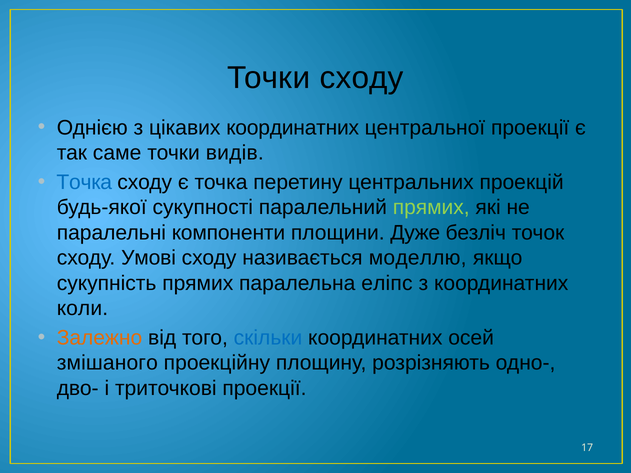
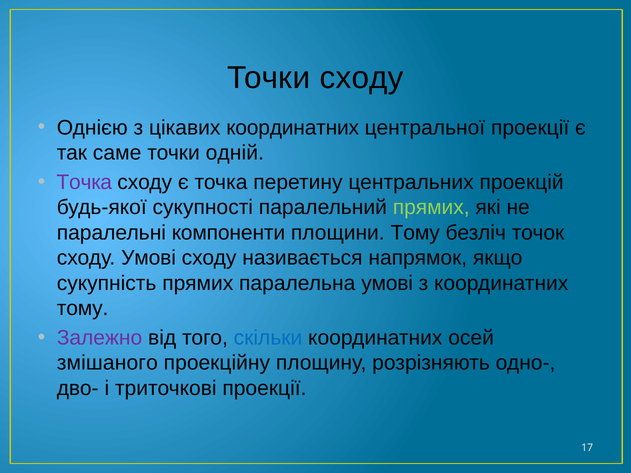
видів: видів -> одній (235, 153)
Точка colour: blue -> purple (84, 182)
площини Дуже: Дуже -> Тому (415, 233)
моделлю: моделлю -> напрямок (418, 258)
паралельна еліпс: еліпс -> умові (387, 283)
коли: коли -> тому (83, 309)
Залежно colour: orange -> purple (100, 338)
